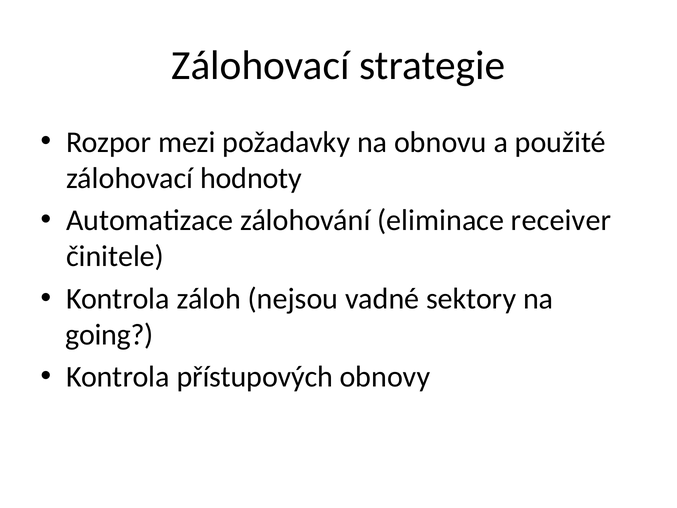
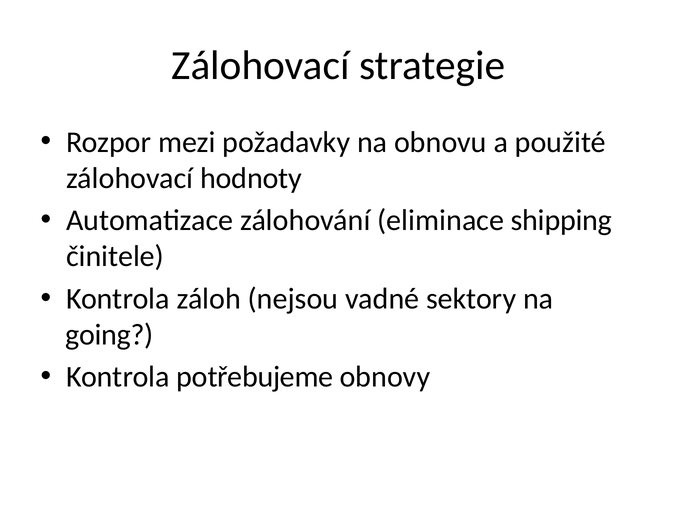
receiver: receiver -> shipping (561, 220)
přístupových: přístupových -> potřebujeme (255, 377)
